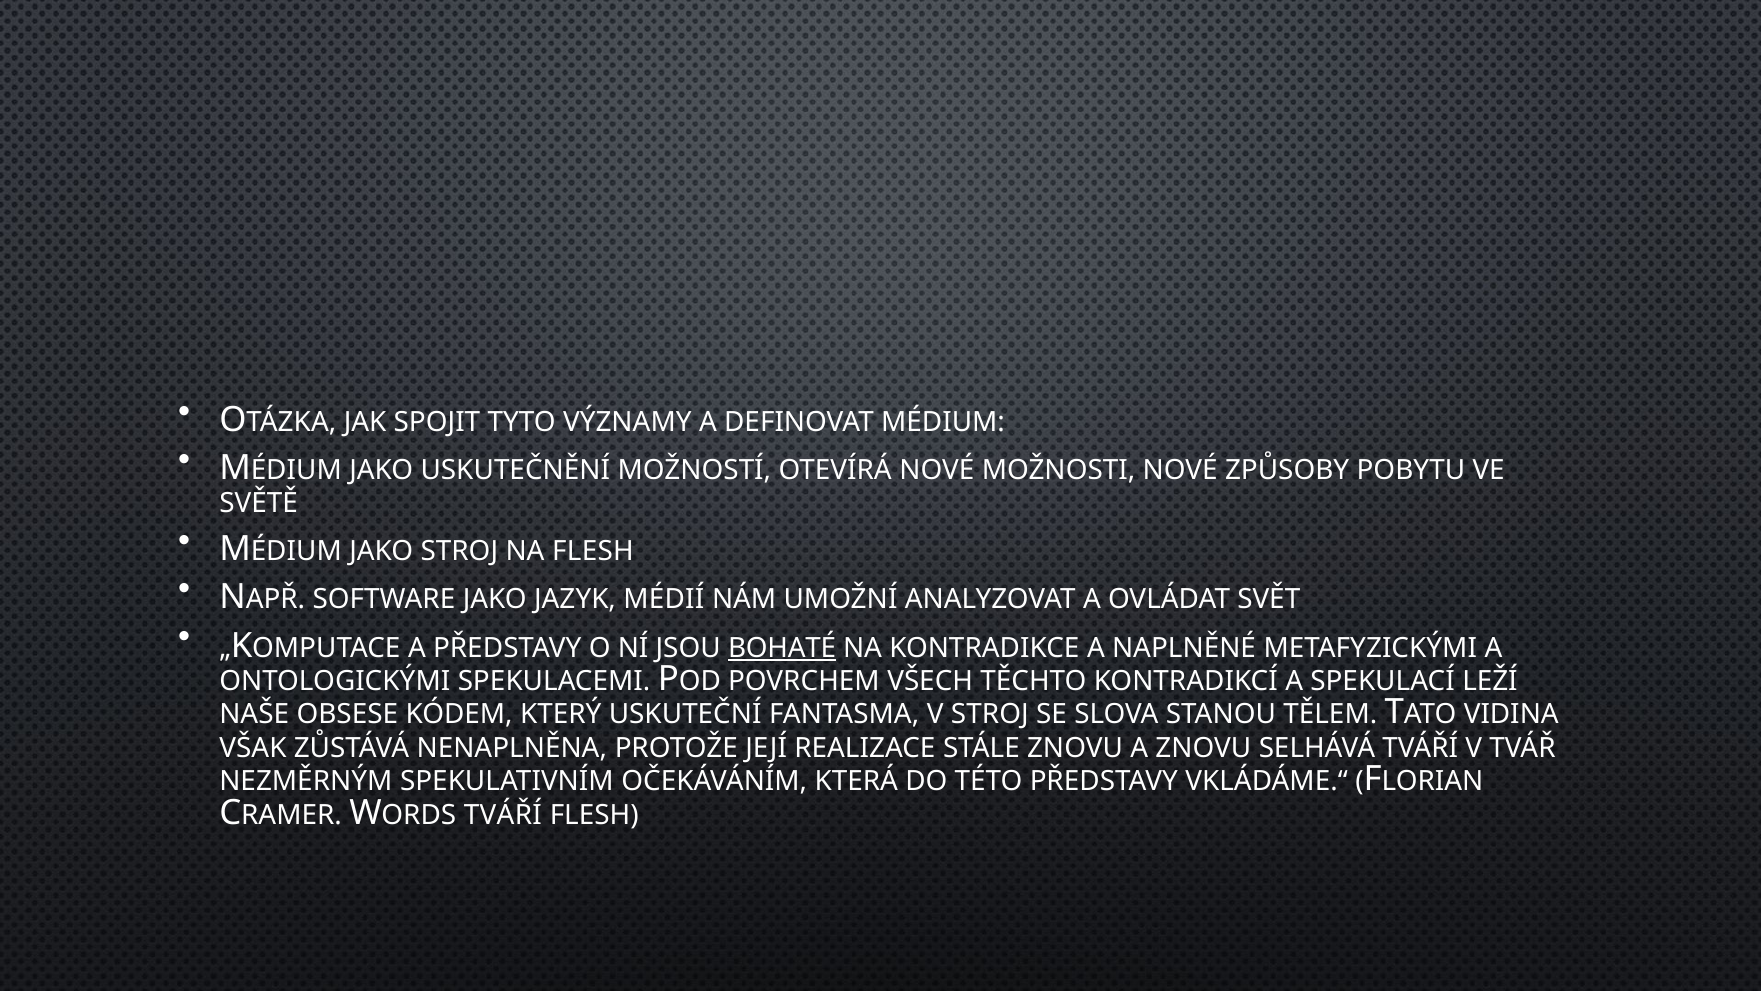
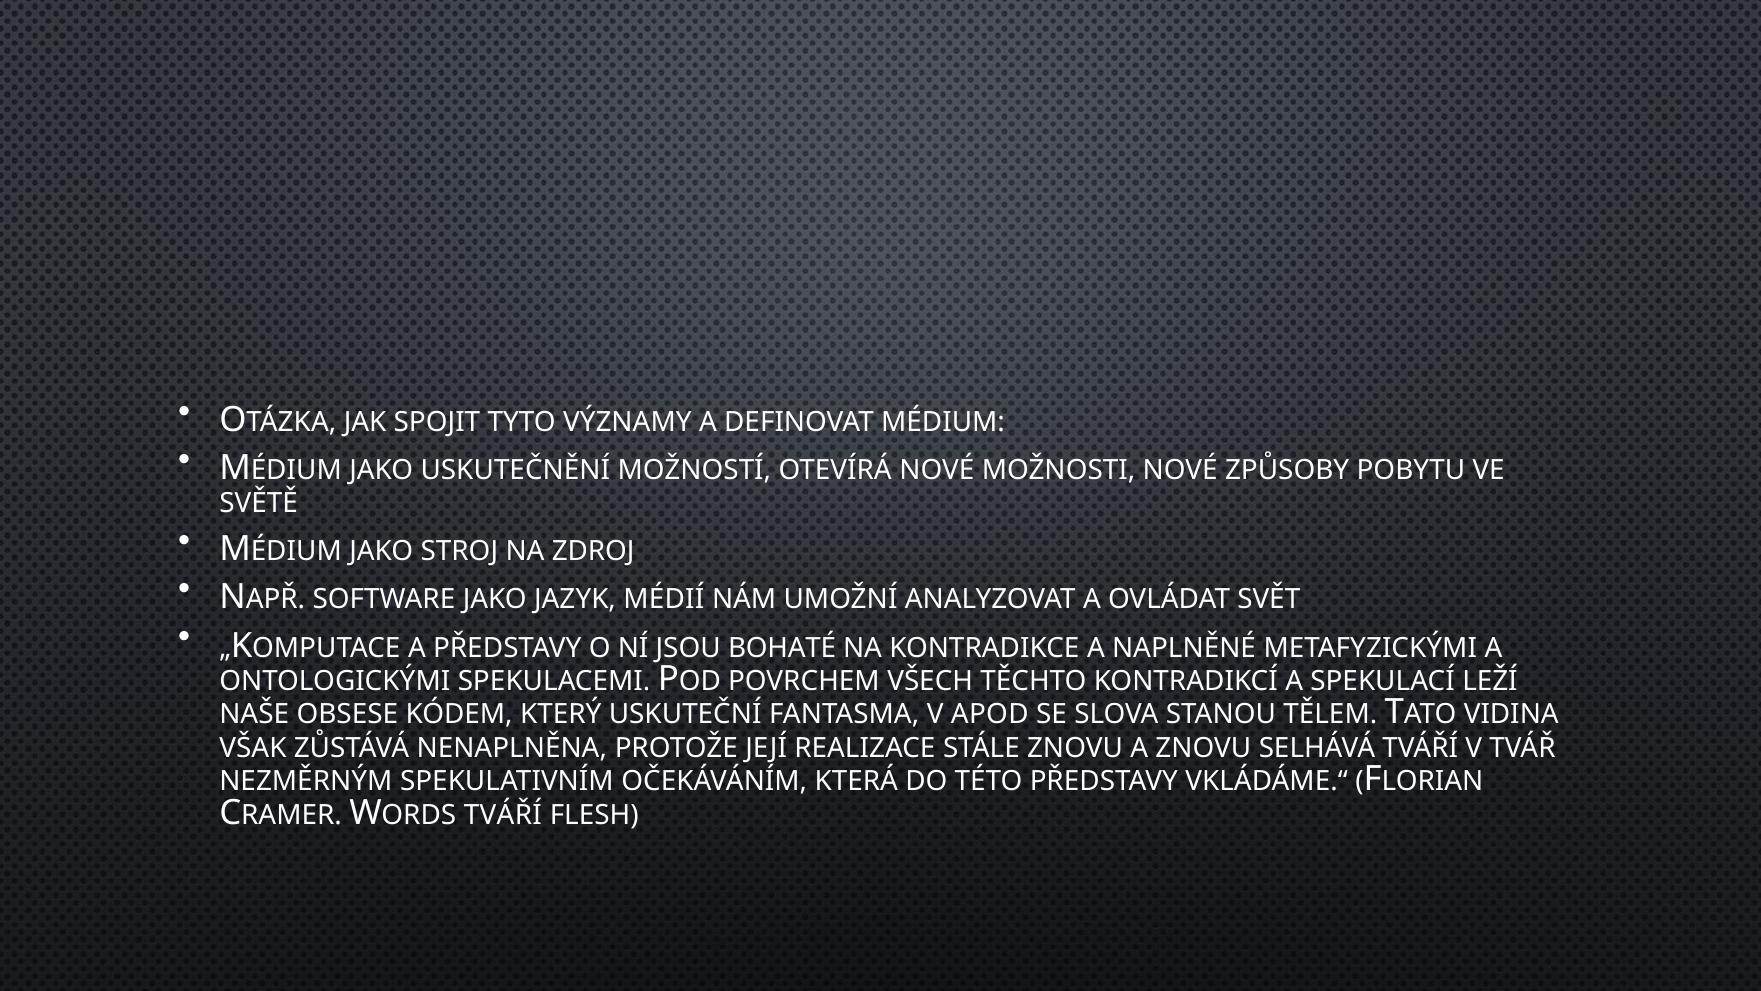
NA FLESH: FLESH -> ZDROJ (593, 551)
BOHATÉ underline: present -> none (782, 648)
V STROJ: STROJ -> APOD (990, 714)
